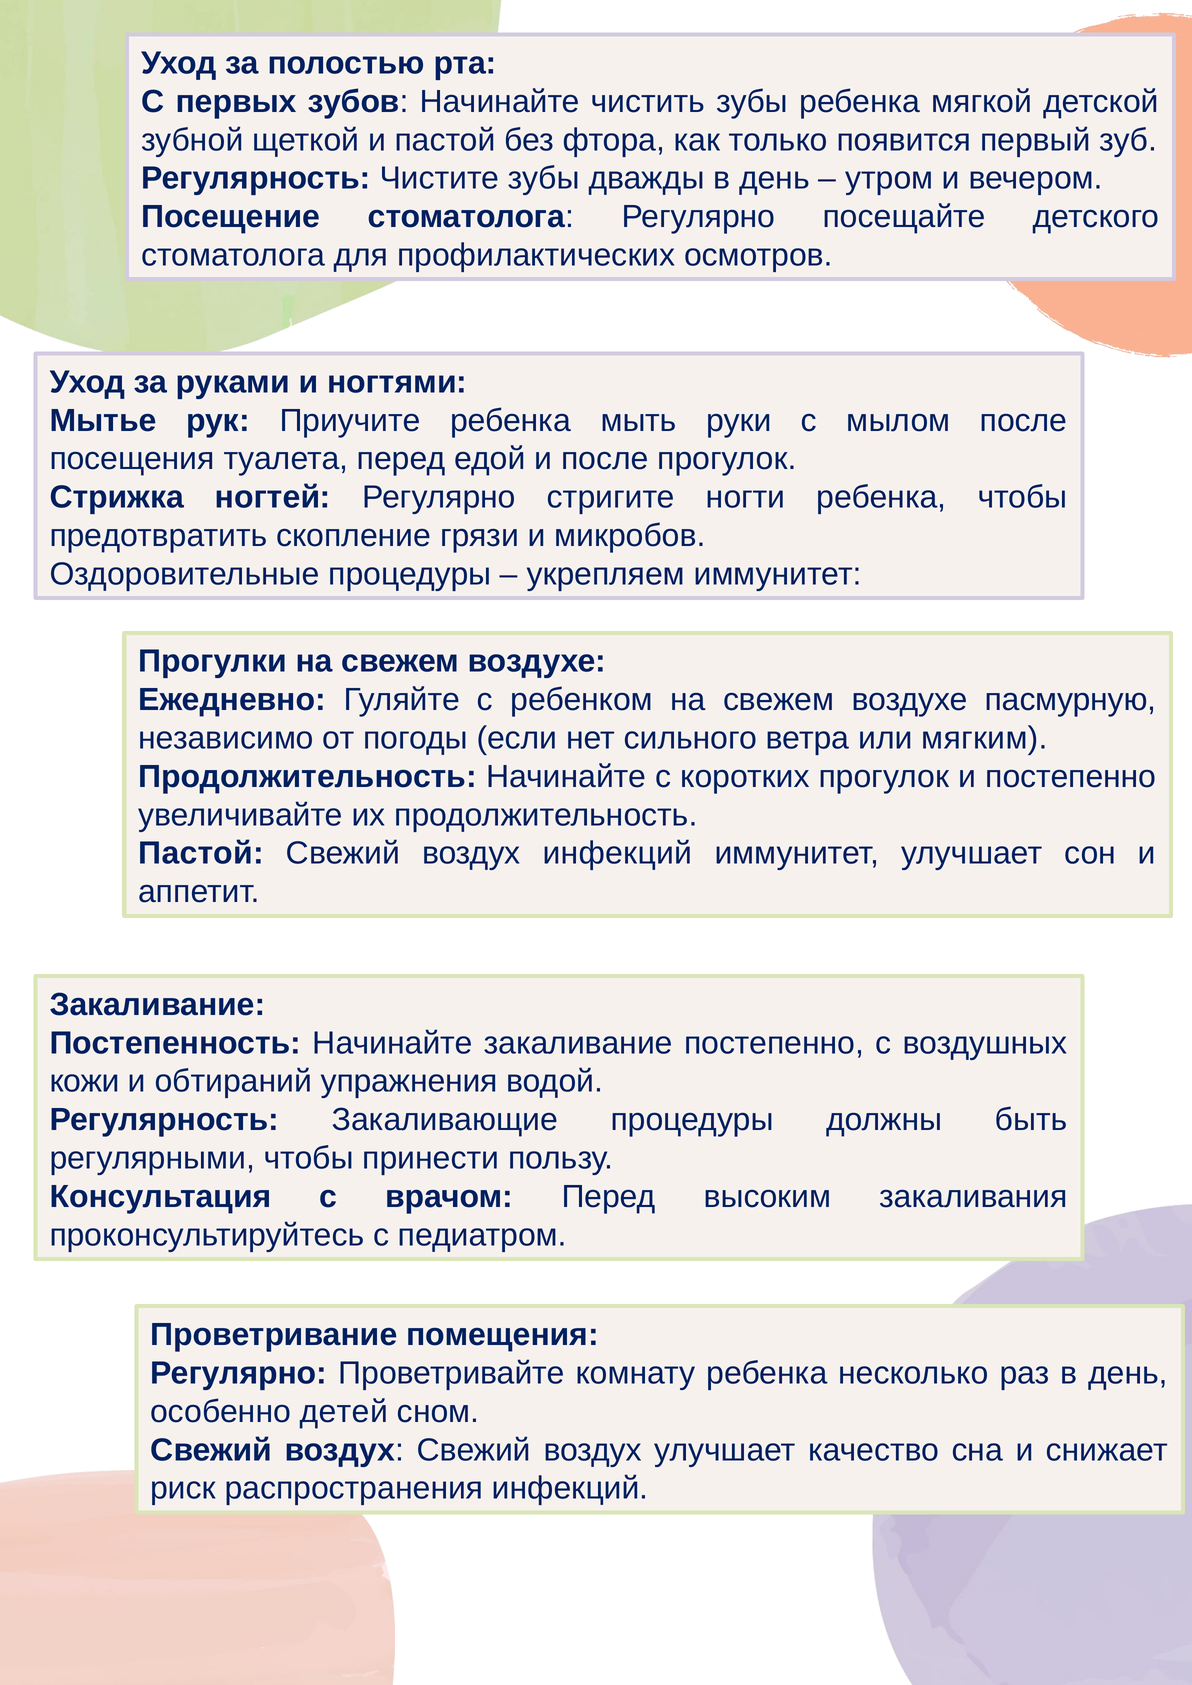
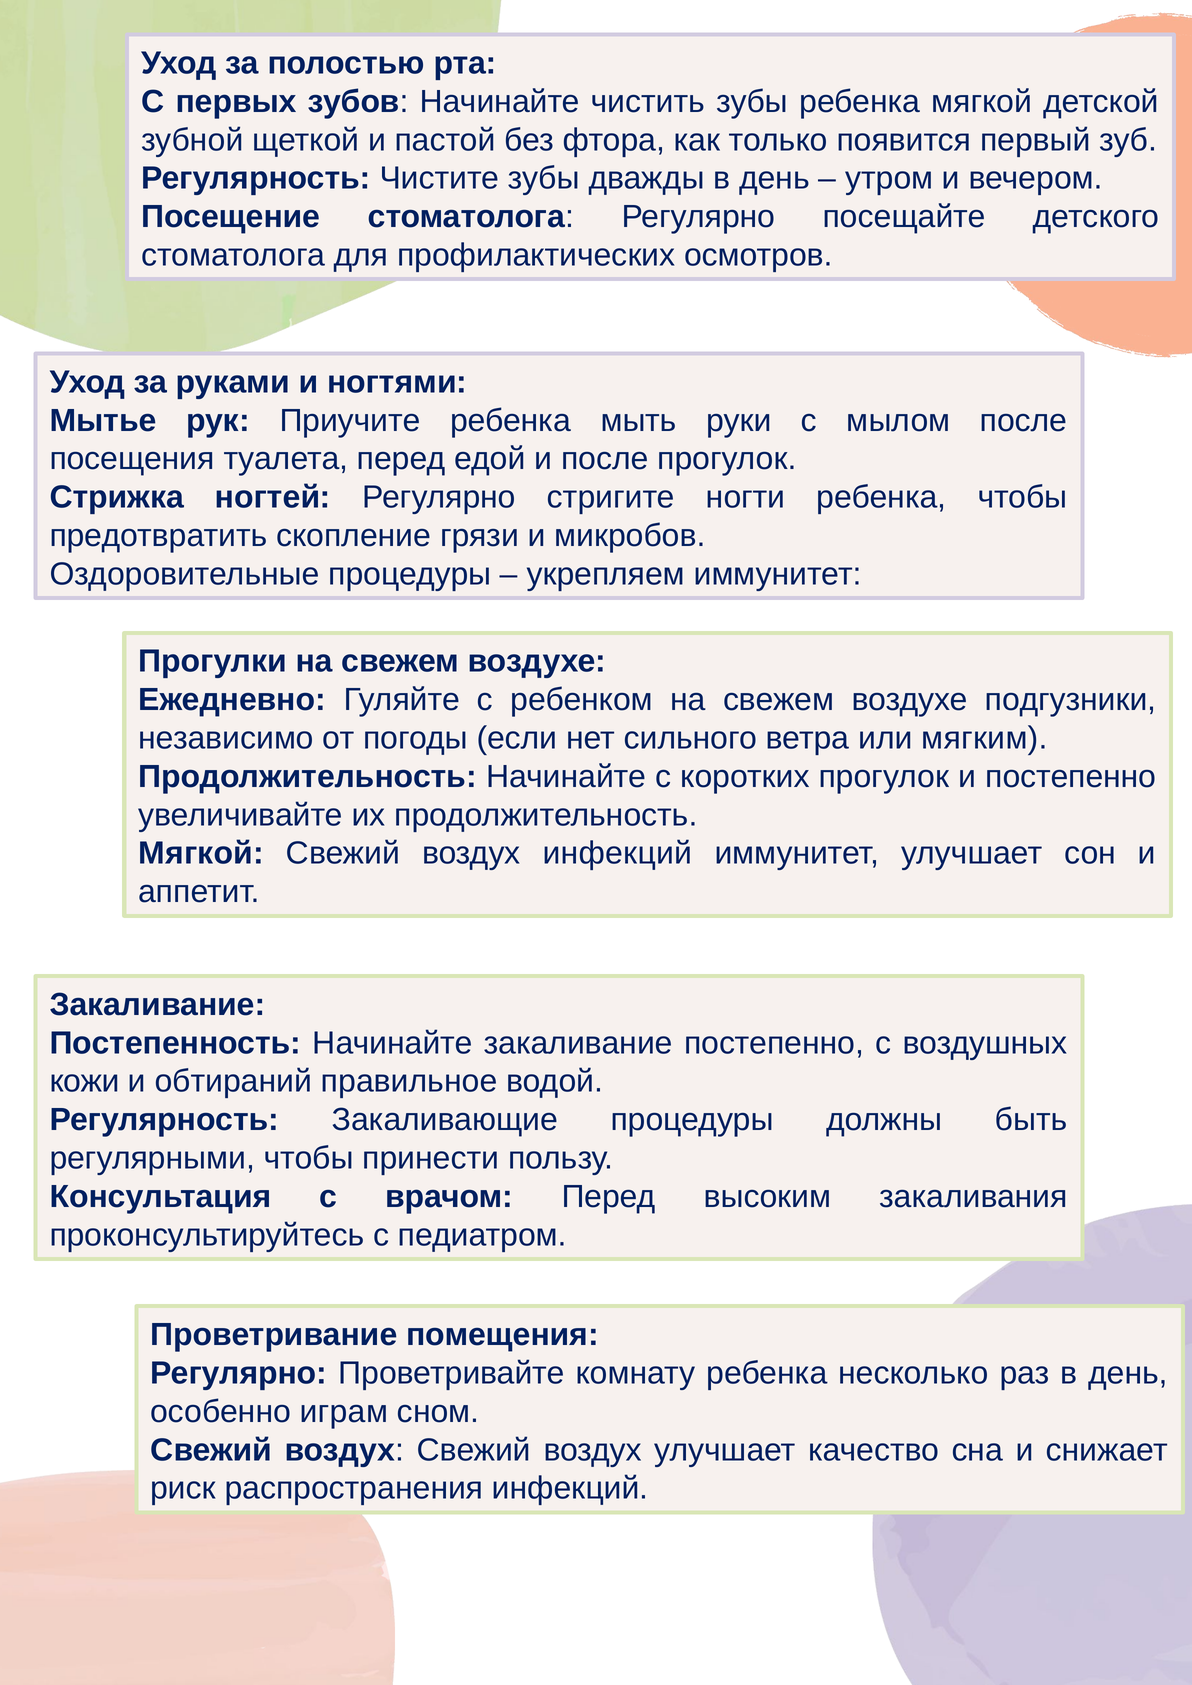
пасмурную: пасмурную -> подгузники (1071, 700)
Пастой: Пастой -> Мягкой (201, 854)
упражнения: упражнения -> правильное (409, 1082)
детей: детей -> играм (344, 1412)
